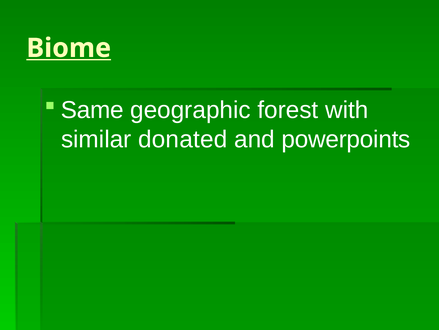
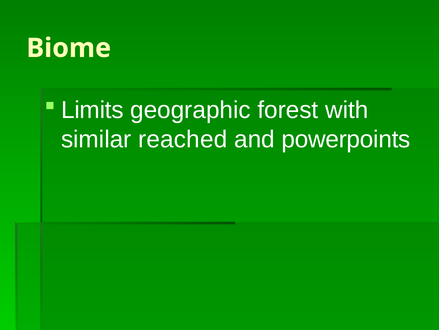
Biome underline: present -> none (69, 48)
Same: Same -> Limits (92, 110)
donated: donated -> reached (183, 139)
